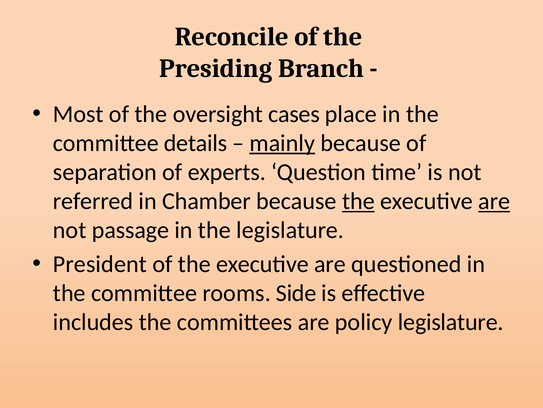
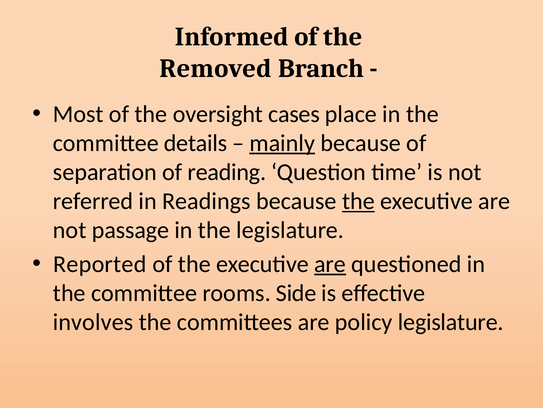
Reconcile: Reconcile -> Informed (232, 37)
Presiding: Presiding -> Removed (216, 68)
experts: experts -> reading (227, 172)
Chamber: Chamber -> Readings (206, 201)
are underline: present -> none (494, 201)
President: President -> Reported (100, 264)
are underline: none -> present (330, 264)
includes: includes -> involves (93, 322)
